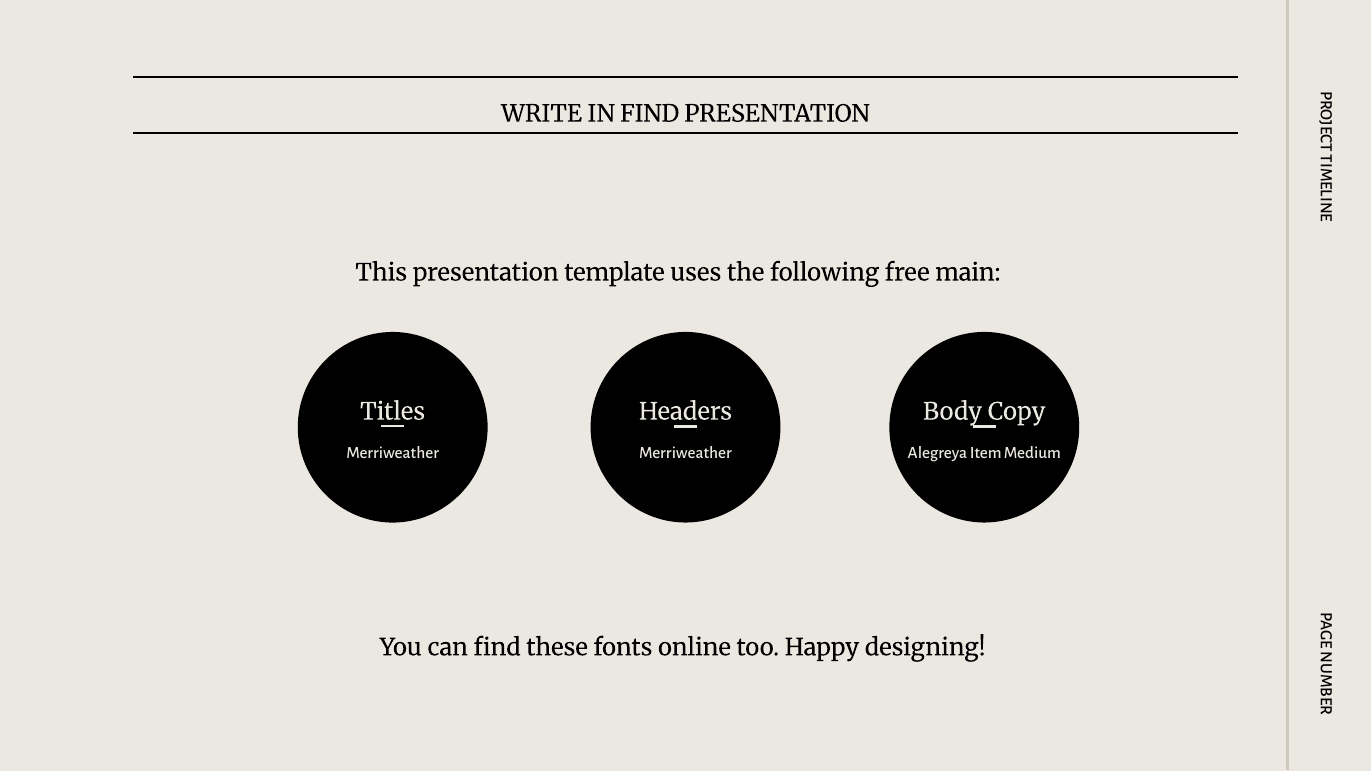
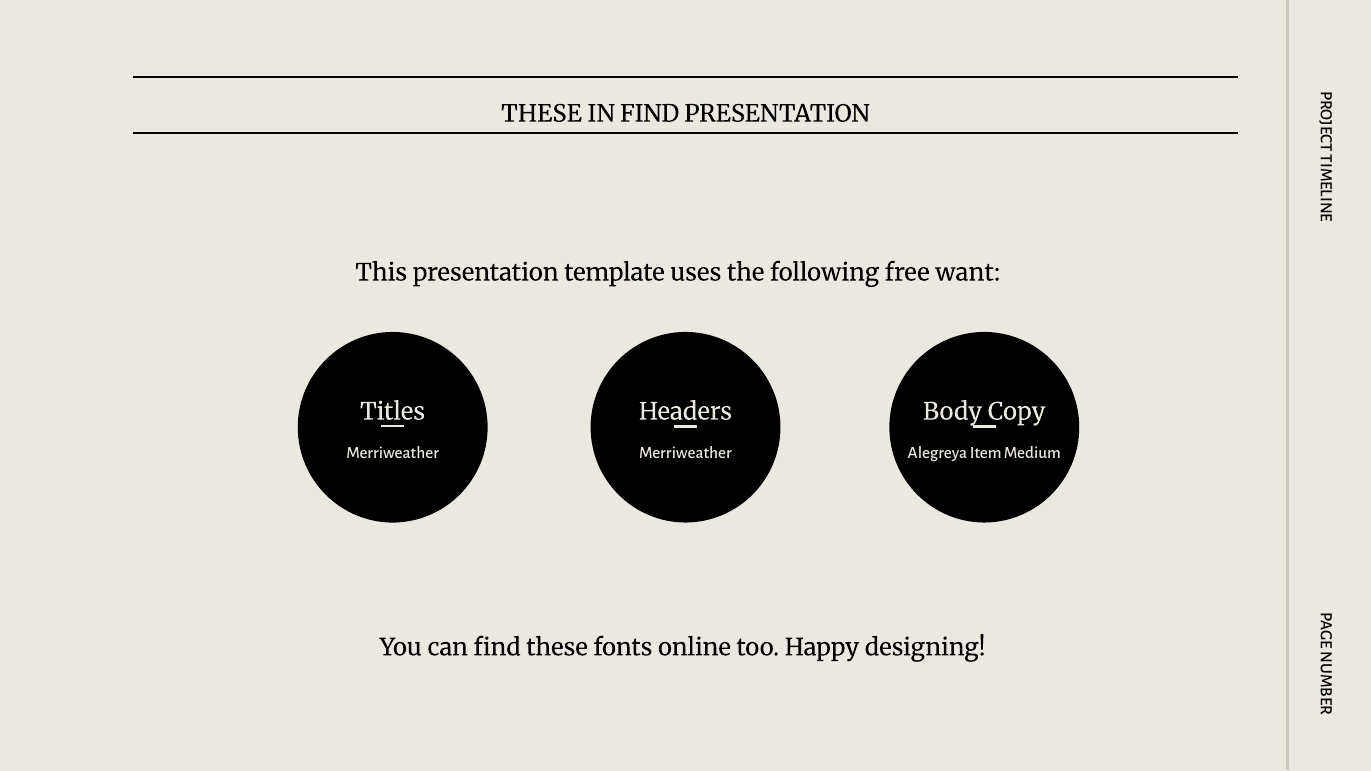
WRITE: WRITE -> THESE (541, 114)
main: main -> want (968, 273)
